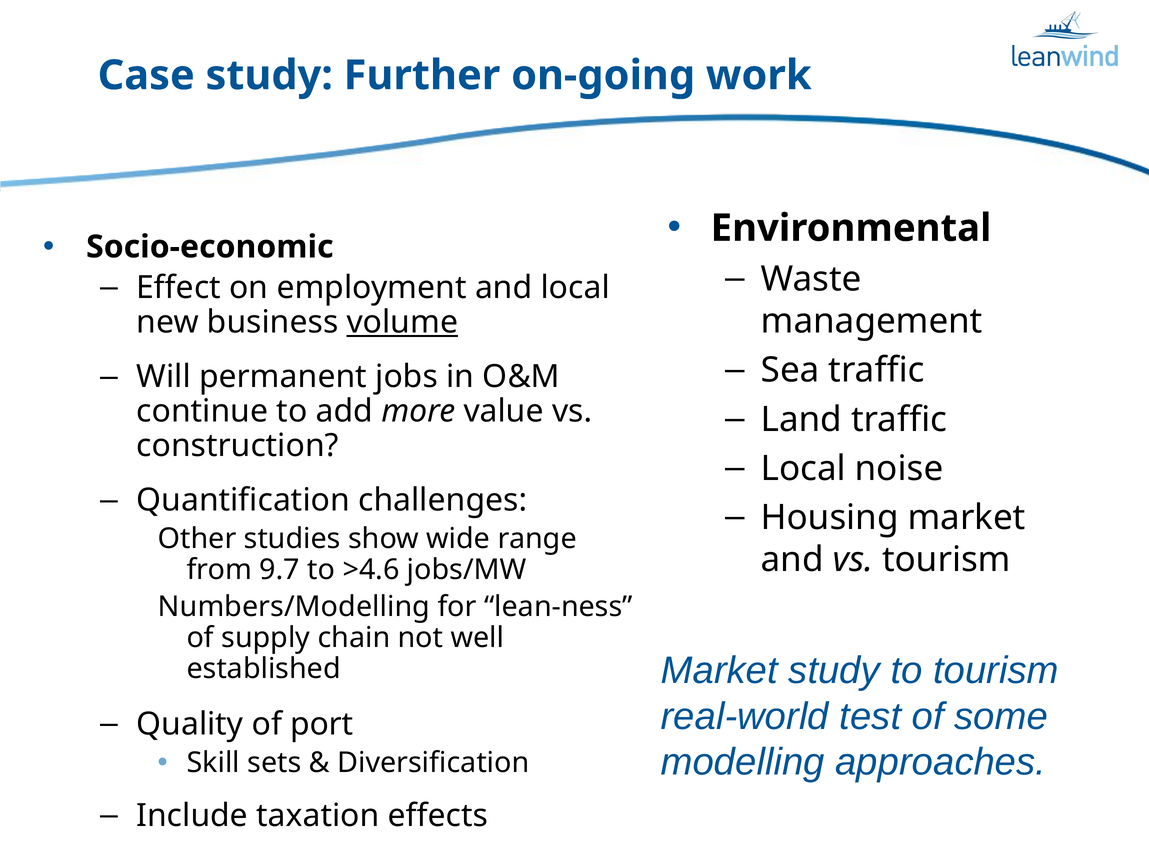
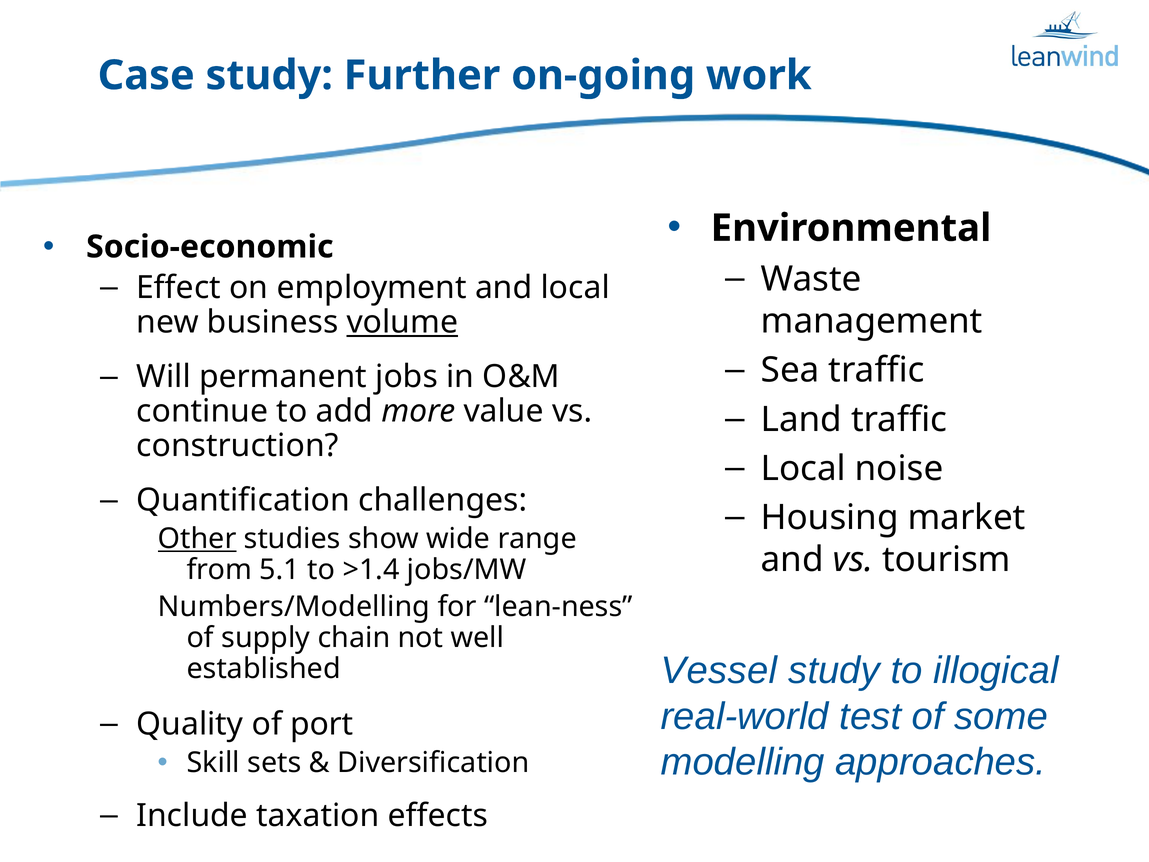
Other underline: none -> present (197, 539)
9.7: 9.7 -> 5.1 (280, 570)
>4.6: >4.6 -> >1.4 (371, 570)
Market: Market -> Vessel (719, 670)
to tourism: tourism -> illogical (996, 670)
